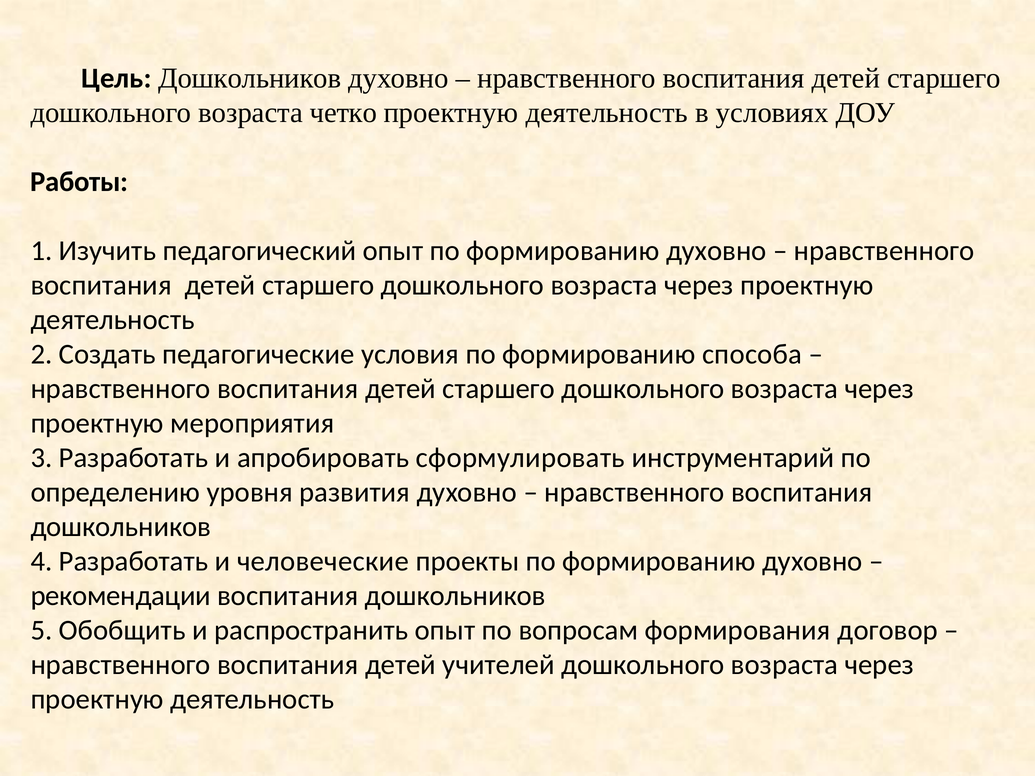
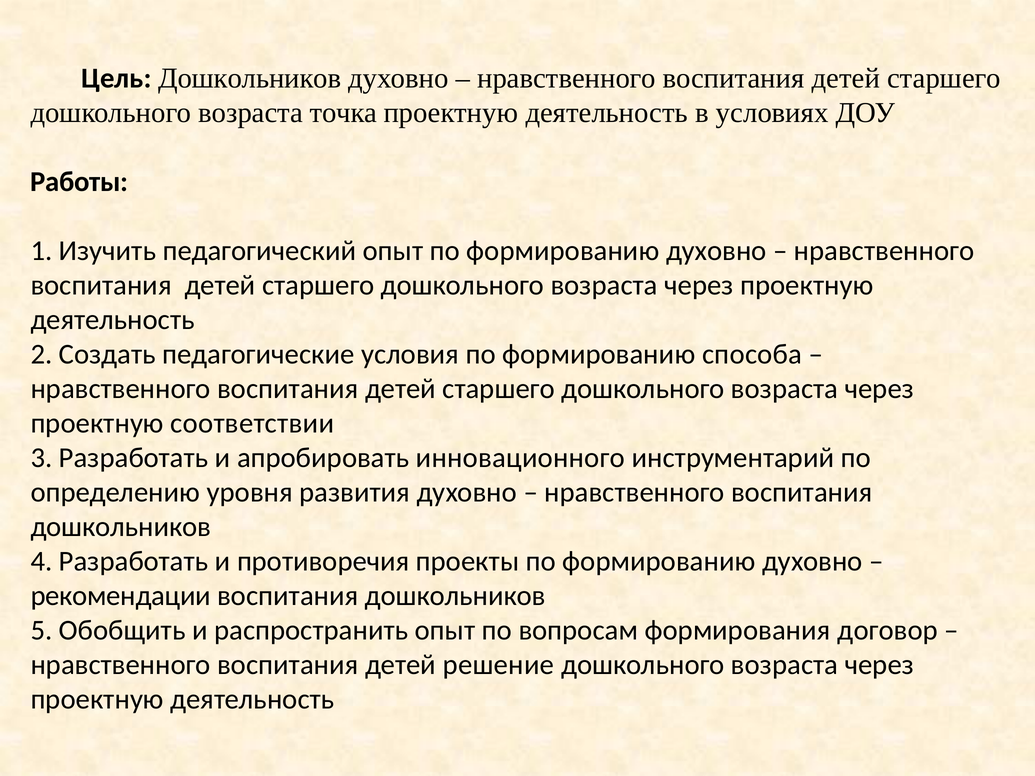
четко: четко -> точка (343, 113)
мероприятия: мероприятия -> соответствии (252, 423)
сформулировать: сформулировать -> инновационного (520, 458)
человеческие: человеческие -> противоречия (323, 561)
учителей: учителей -> решение (498, 665)
